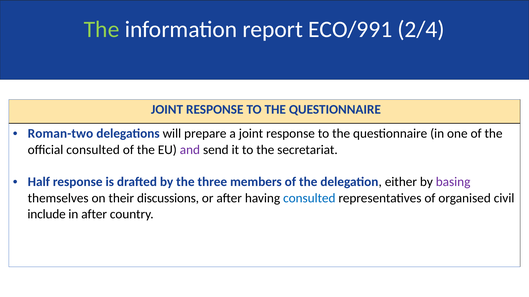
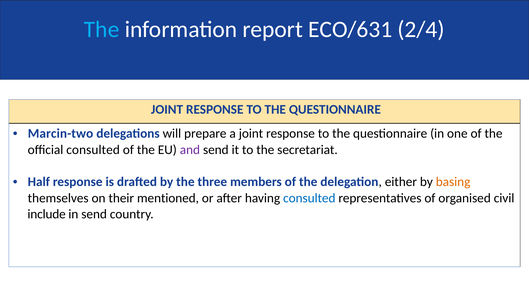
The colour: light green -> light blue (102, 29)
ECO/991: ECO/991 -> ECO/631 (350, 29)
Roman-two: Roman-two -> Marcin-two (60, 134)
basing colour: purple -> orange (453, 182)
discussions: discussions -> mentioned (168, 198)
in after: after -> send (94, 214)
